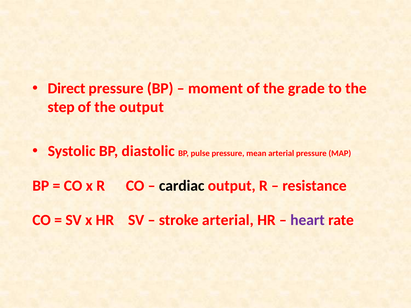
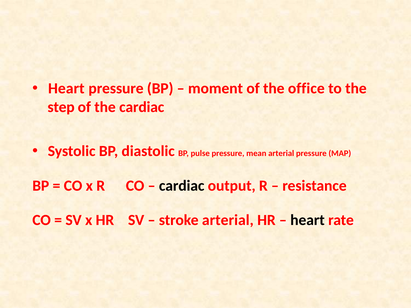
Direct: Direct -> Heart (66, 89)
grade: grade -> office (306, 89)
the output: output -> cardiac (142, 107)
heart colour: purple -> black (308, 220)
